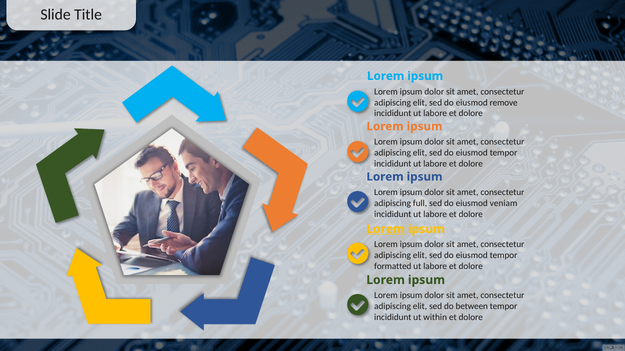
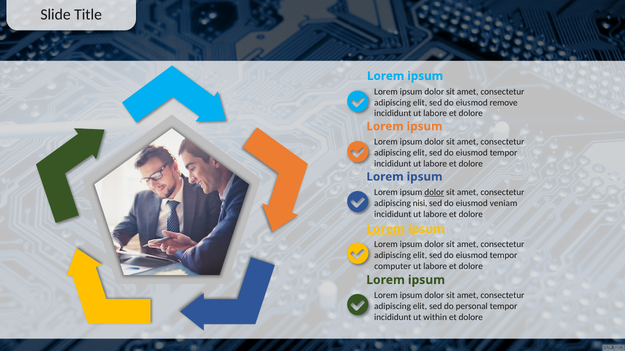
dolor underline: none -> present (434, 193)
full: full -> nisi (420, 204)
formatted: formatted -> computer (393, 267)
between: between -> personal (472, 307)
